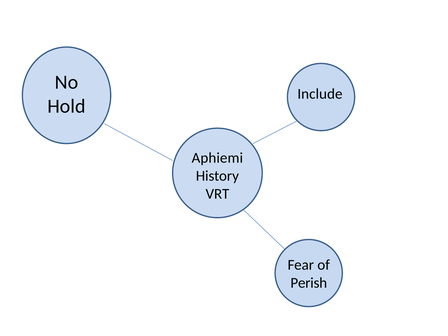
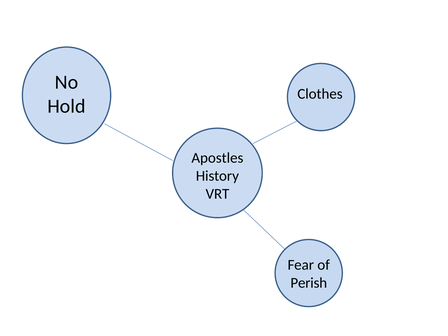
Include: Include -> Clothes (320, 94)
Aphiemi: Aphiemi -> Apostles (217, 158)
